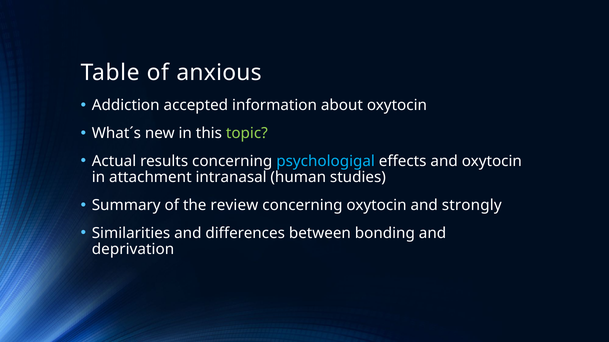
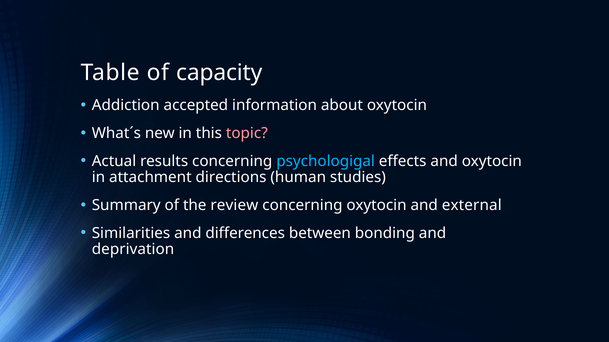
anxious: anxious -> capacity (219, 73)
topic colour: light green -> pink (247, 133)
intranasal: intranasal -> directions (231, 178)
strongly: strongly -> external (472, 206)
